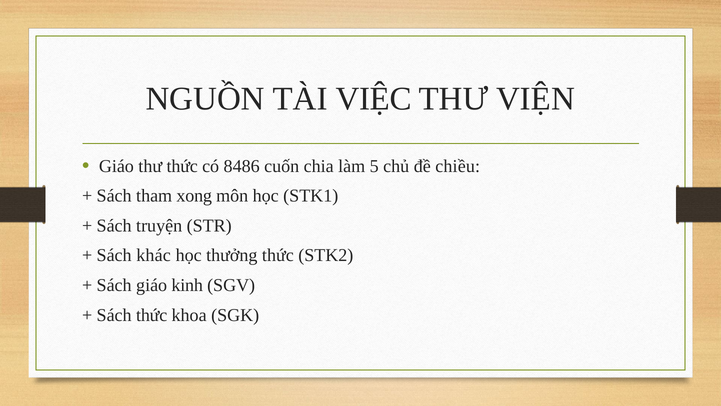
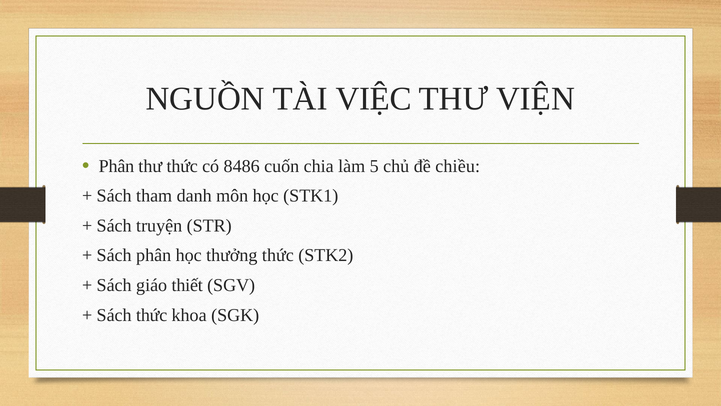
Giáo: Giáo -> Phân (116, 166)
xong: xong -> danh (194, 196)
Sách khác: khác -> phân (154, 255)
kinh: kinh -> thiết (187, 285)
